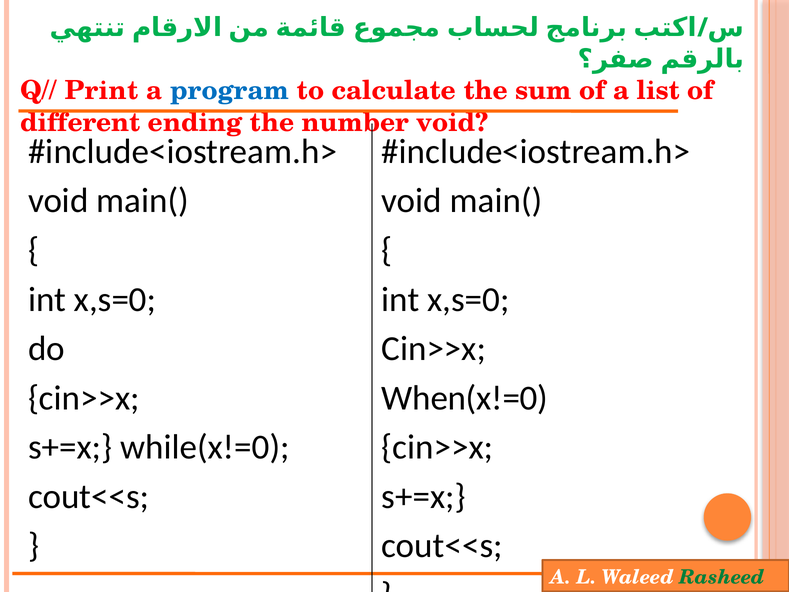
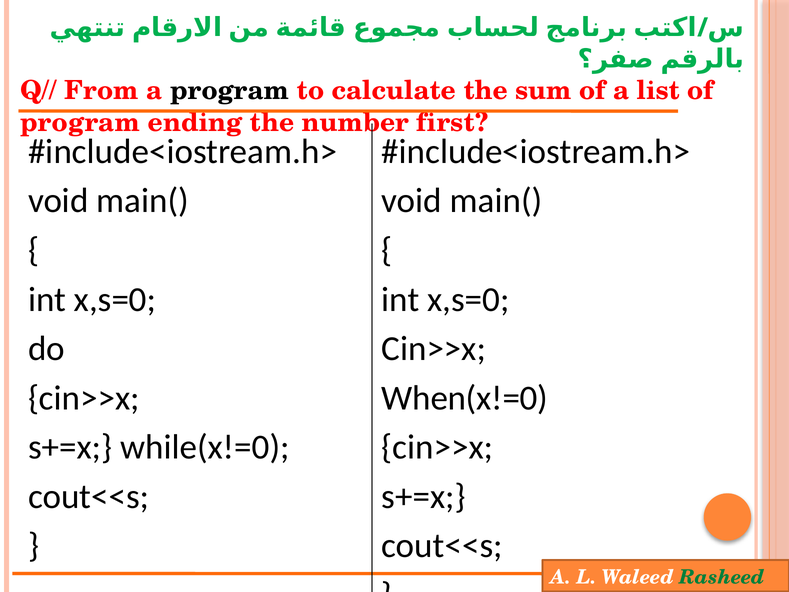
Print: Print -> From (101, 91)
program colour: blue -> black (230, 91)
different: different -> program (80, 122)
number void: void -> first (452, 122)
